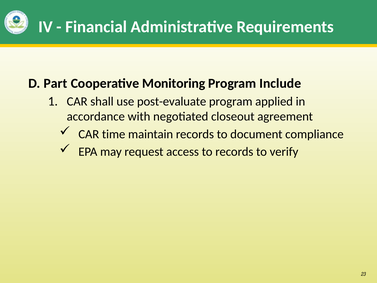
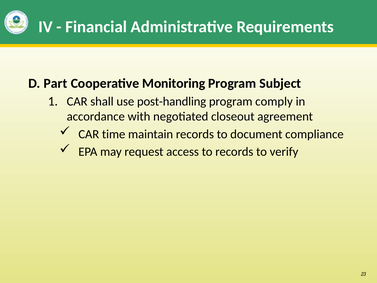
Include: Include -> Subject (280, 83)
post-evaluate: post-evaluate -> post-handling (172, 101)
applied: applied -> comply (274, 101)
